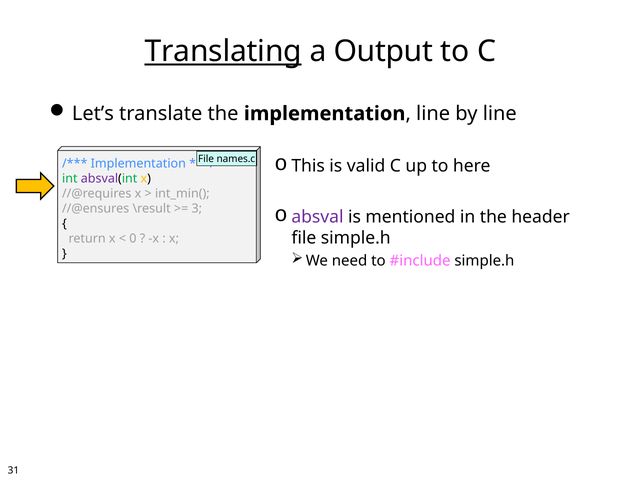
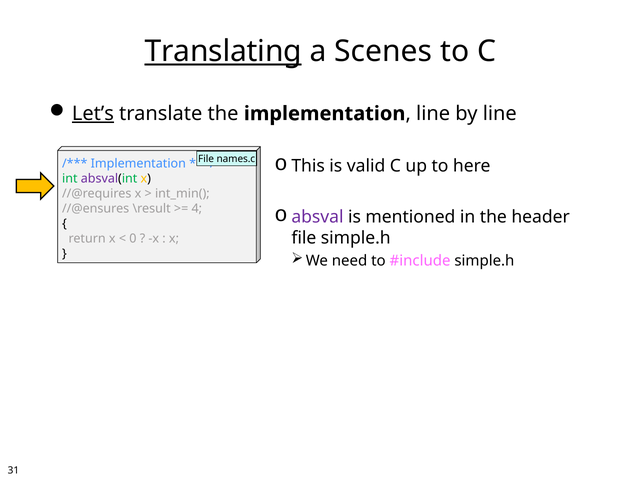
Output: Output -> Scenes (383, 52)
Let’s underline: none -> present (93, 114)
3: 3 -> 4 (197, 208)
